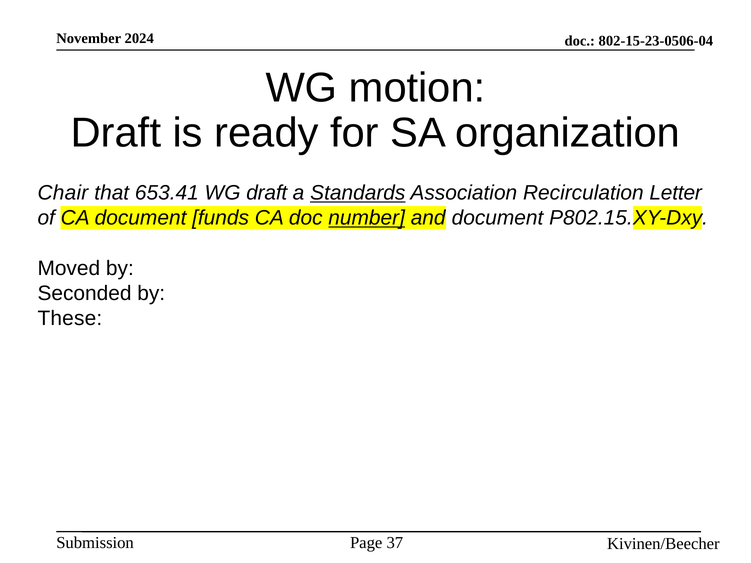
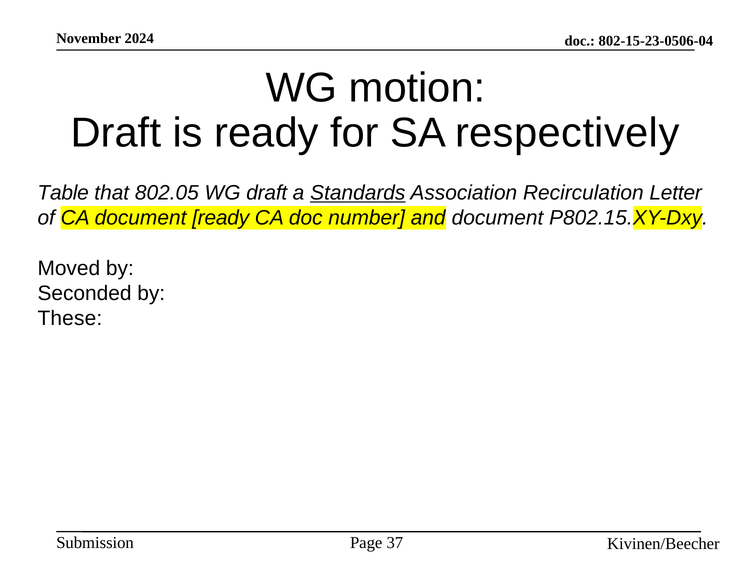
organization: organization -> respectively (567, 133)
Chair: Chair -> Table (63, 193)
653.41: 653.41 -> 802.05 (167, 193)
document funds: funds -> ready (221, 218)
number underline: present -> none (367, 218)
